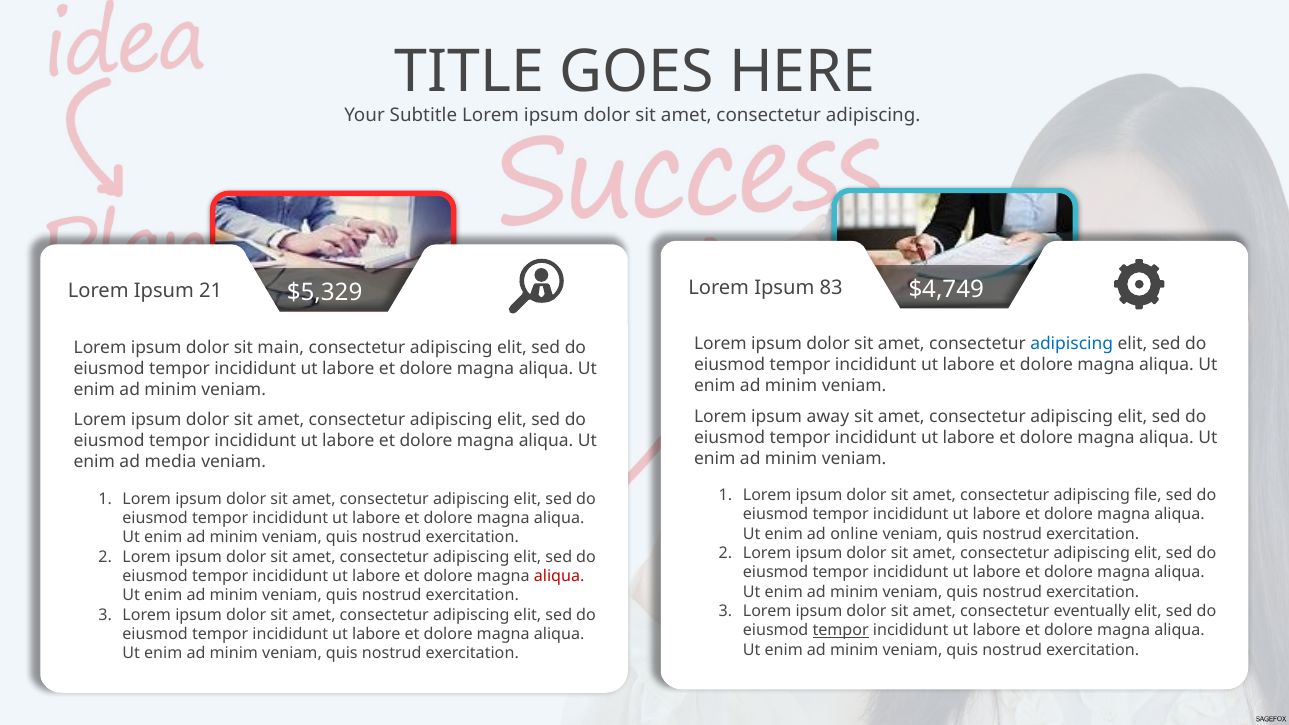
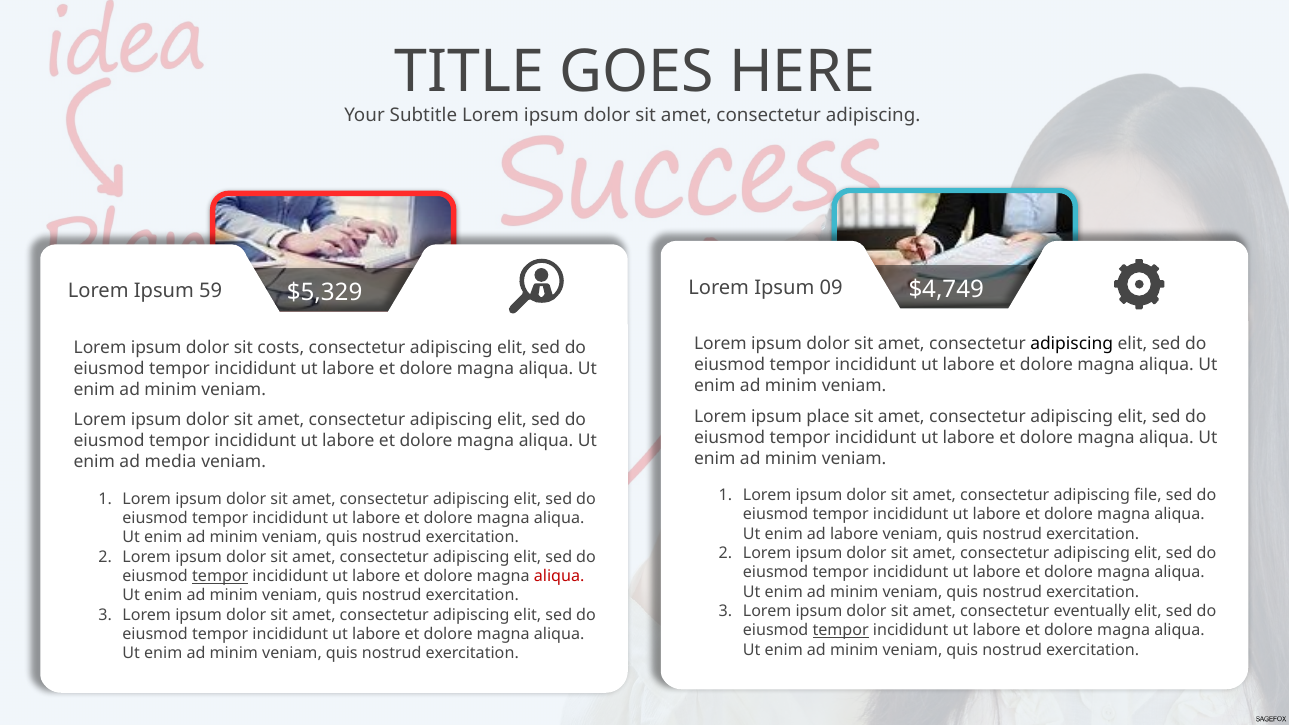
83: 83 -> 09 (831, 288)
21: 21 -> 59 (211, 291)
adipiscing colour: blue -> black (1072, 344)
main: main -> costs (281, 347)
away: away -> place (828, 416)
ad online: online -> labore (854, 534)
tempor underline: none -> present (220, 576)
